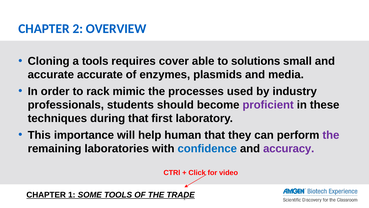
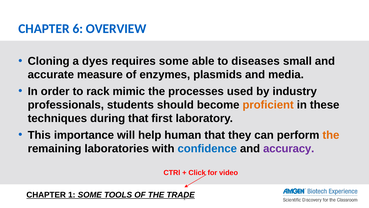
2: 2 -> 6 (78, 29)
a tools: tools -> dyes (95, 61)
requires cover: cover -> some (174, 61)
solutions: solutions -> diseases (256, 61)
accurate accurate: accurate -> measure (100, 75)
proficient colour: purple -> orange (268, 105)
the colour: purple -> orange (331, 135)
